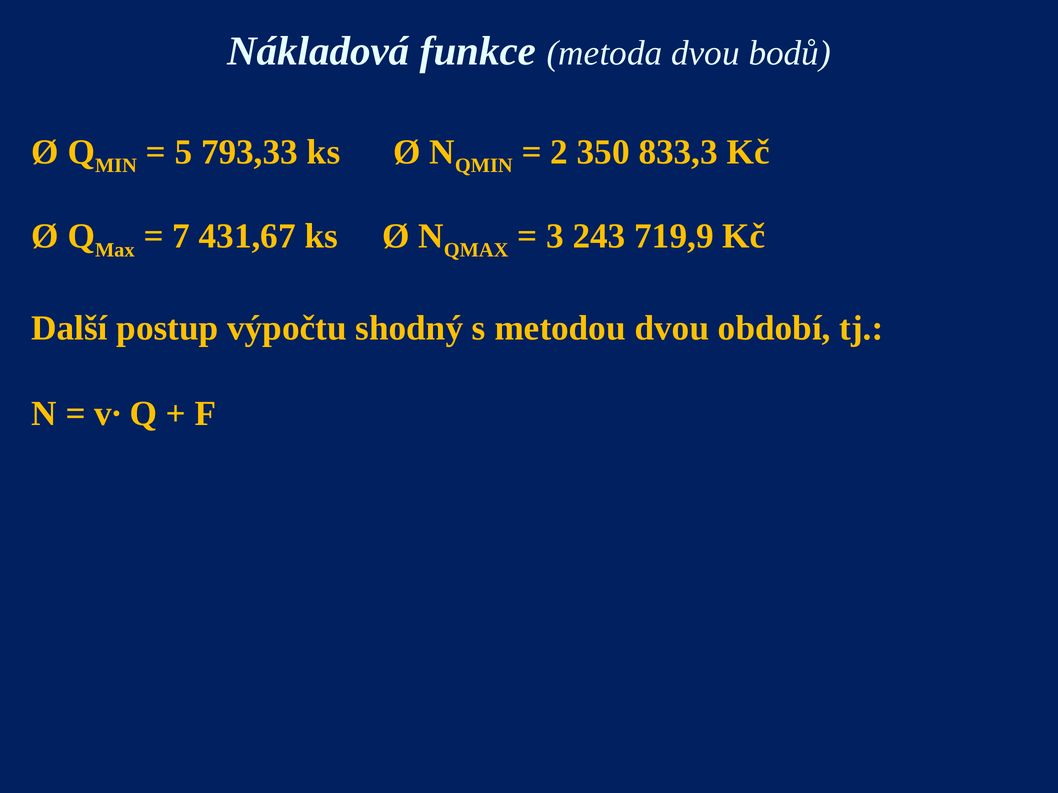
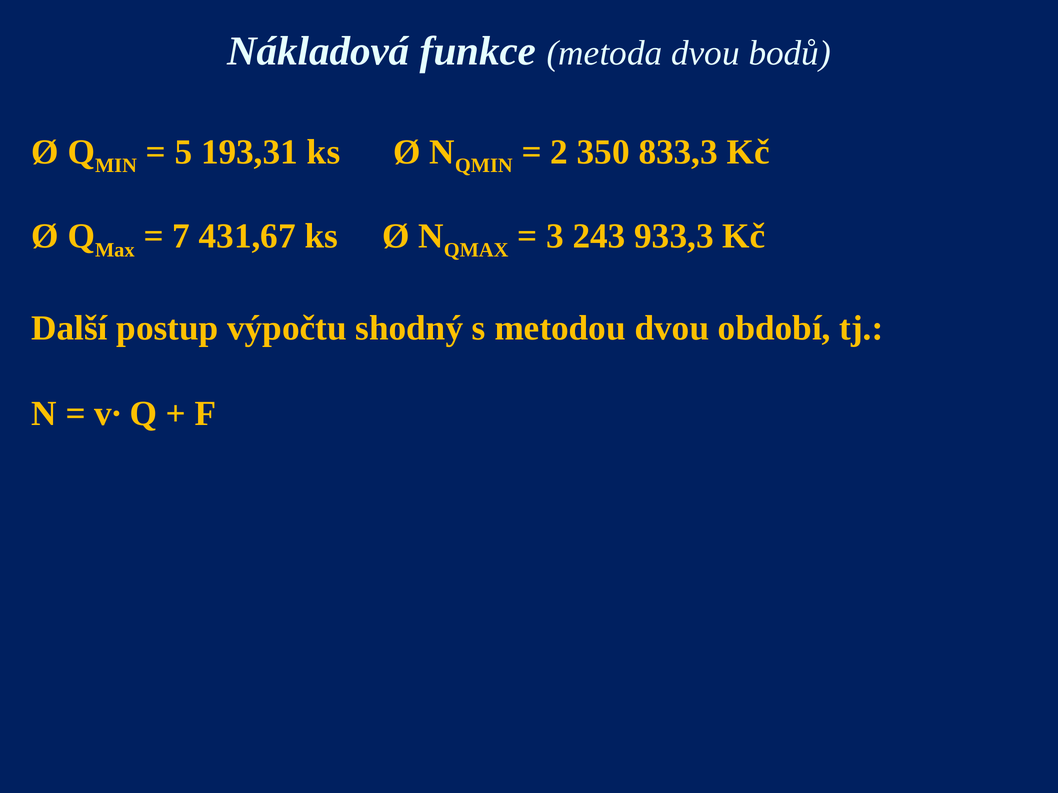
793,33: 793,33 -> 193,31 (250, 152)
719,9: 719,9 -> 933,3 (674, 236)
